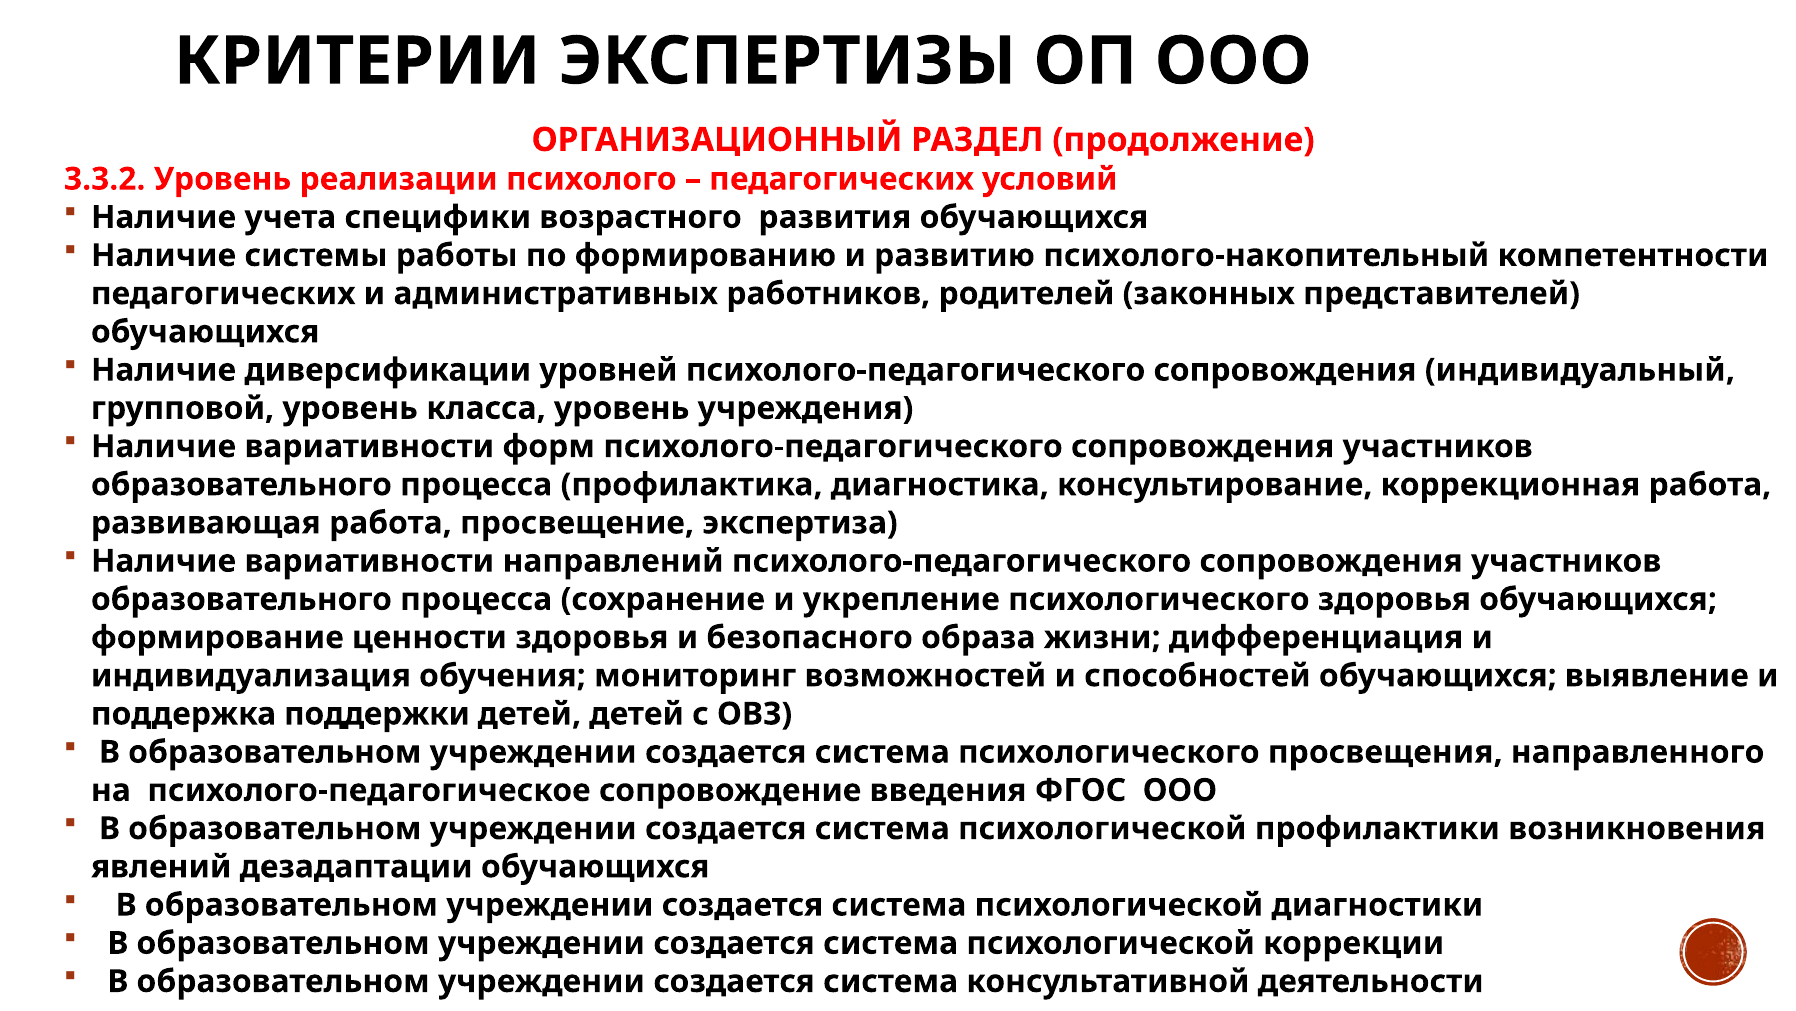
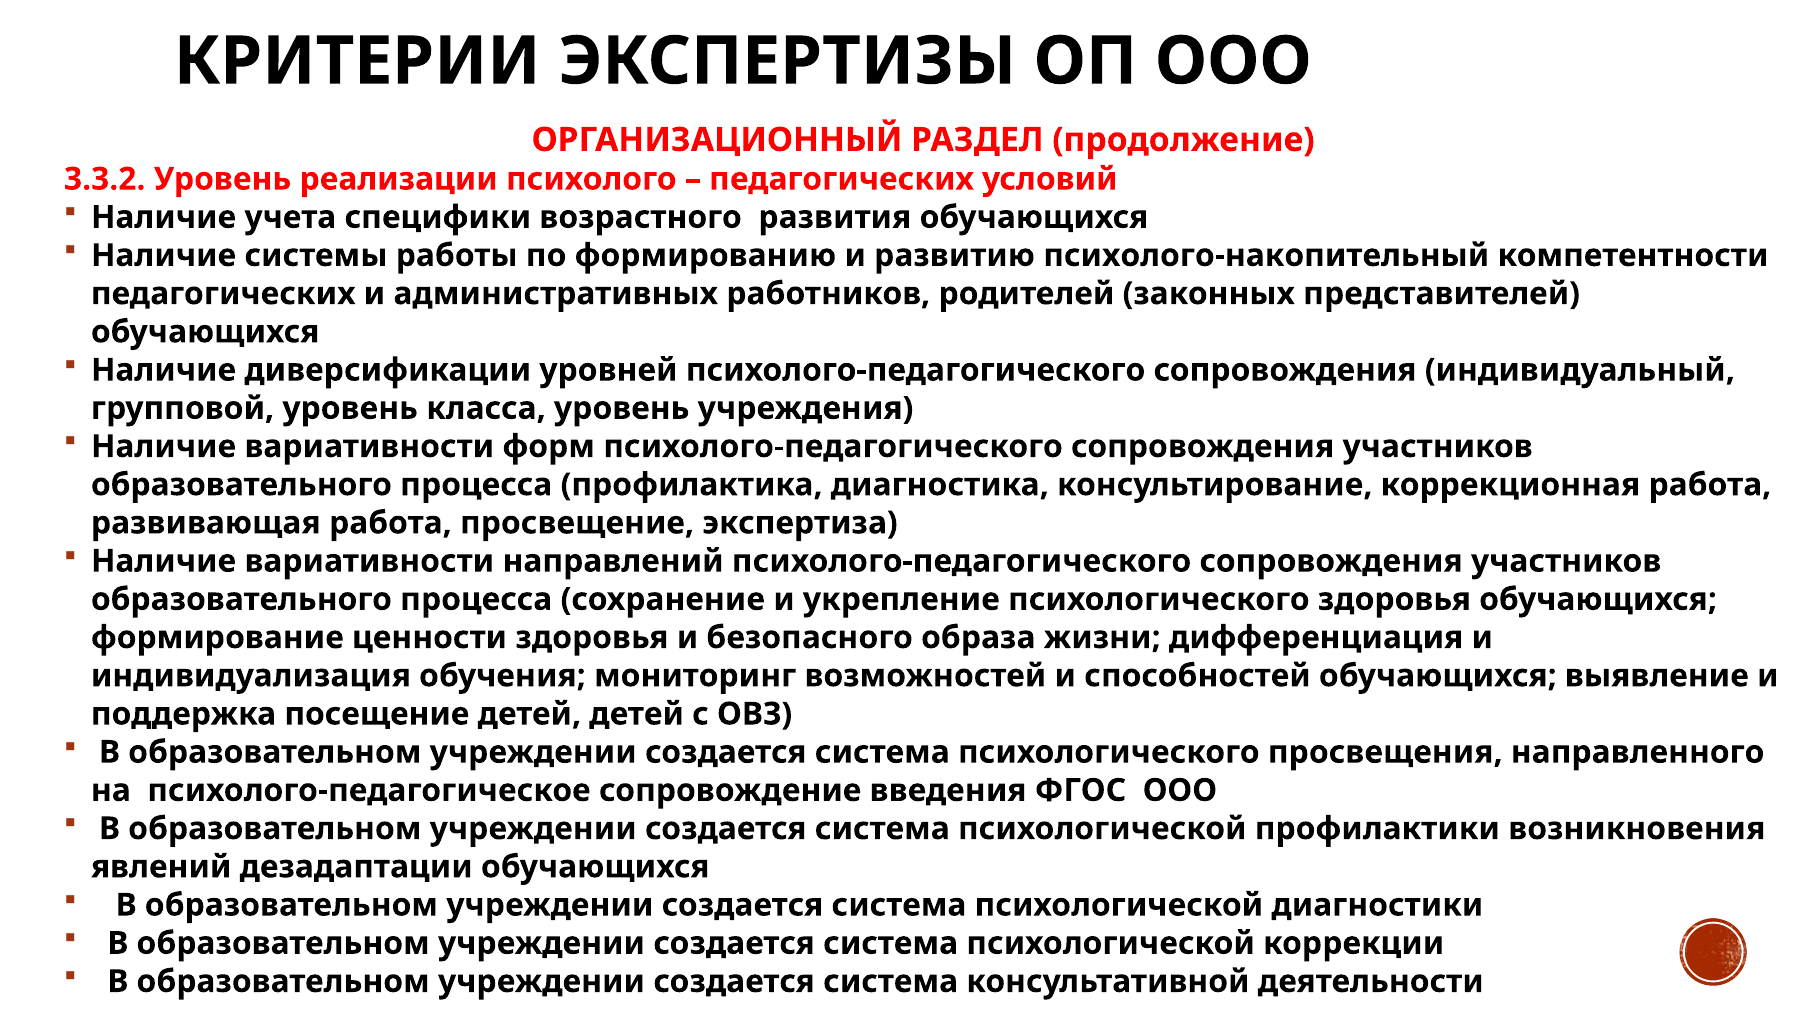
поддержки: поддержки -> посещение (377, 713)
